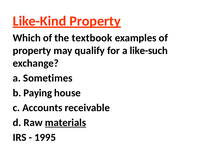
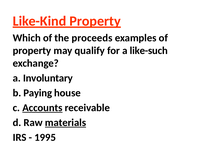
textbook: textbook -> proceeds (92, 38)
Sometimes: Sometimes -> Involuntary (48, 78)
Accounts underline: none -> present (42, 108)
